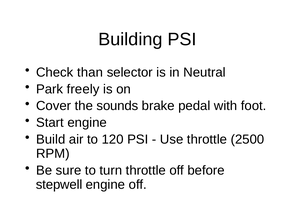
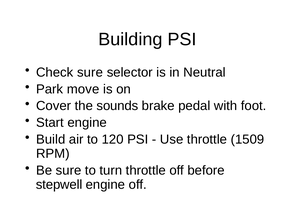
Check than: than -> sure (90, 72)
freely: freely -> move (83, 89)
2500: 2500 -> 1509 (247, 140)
